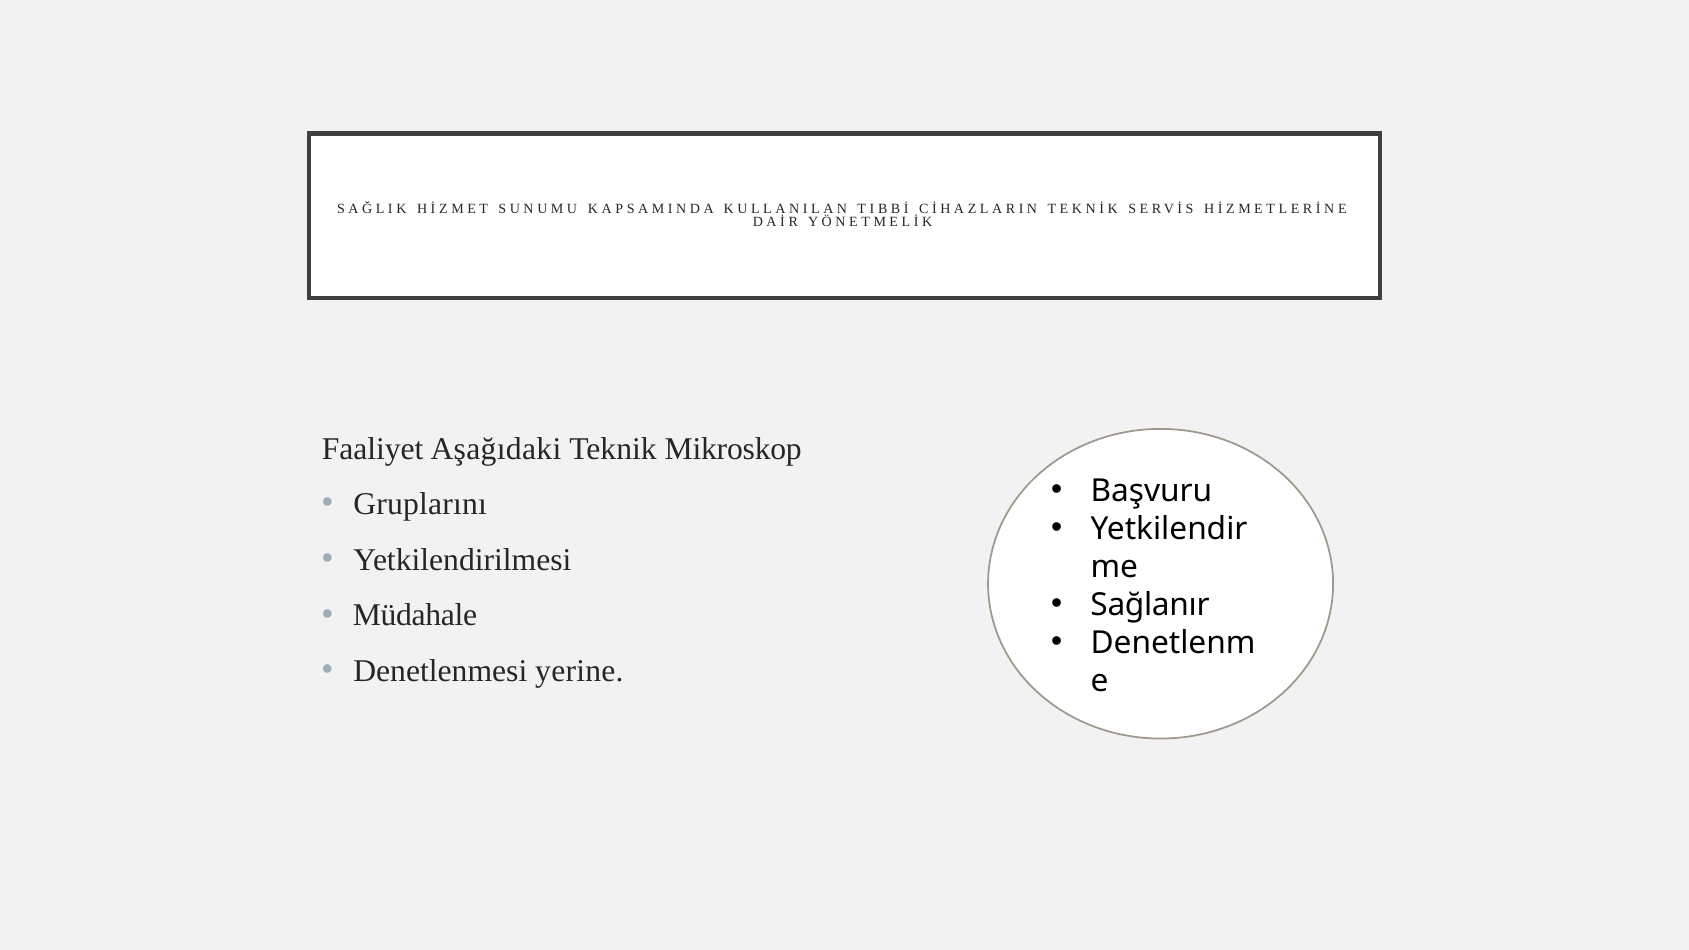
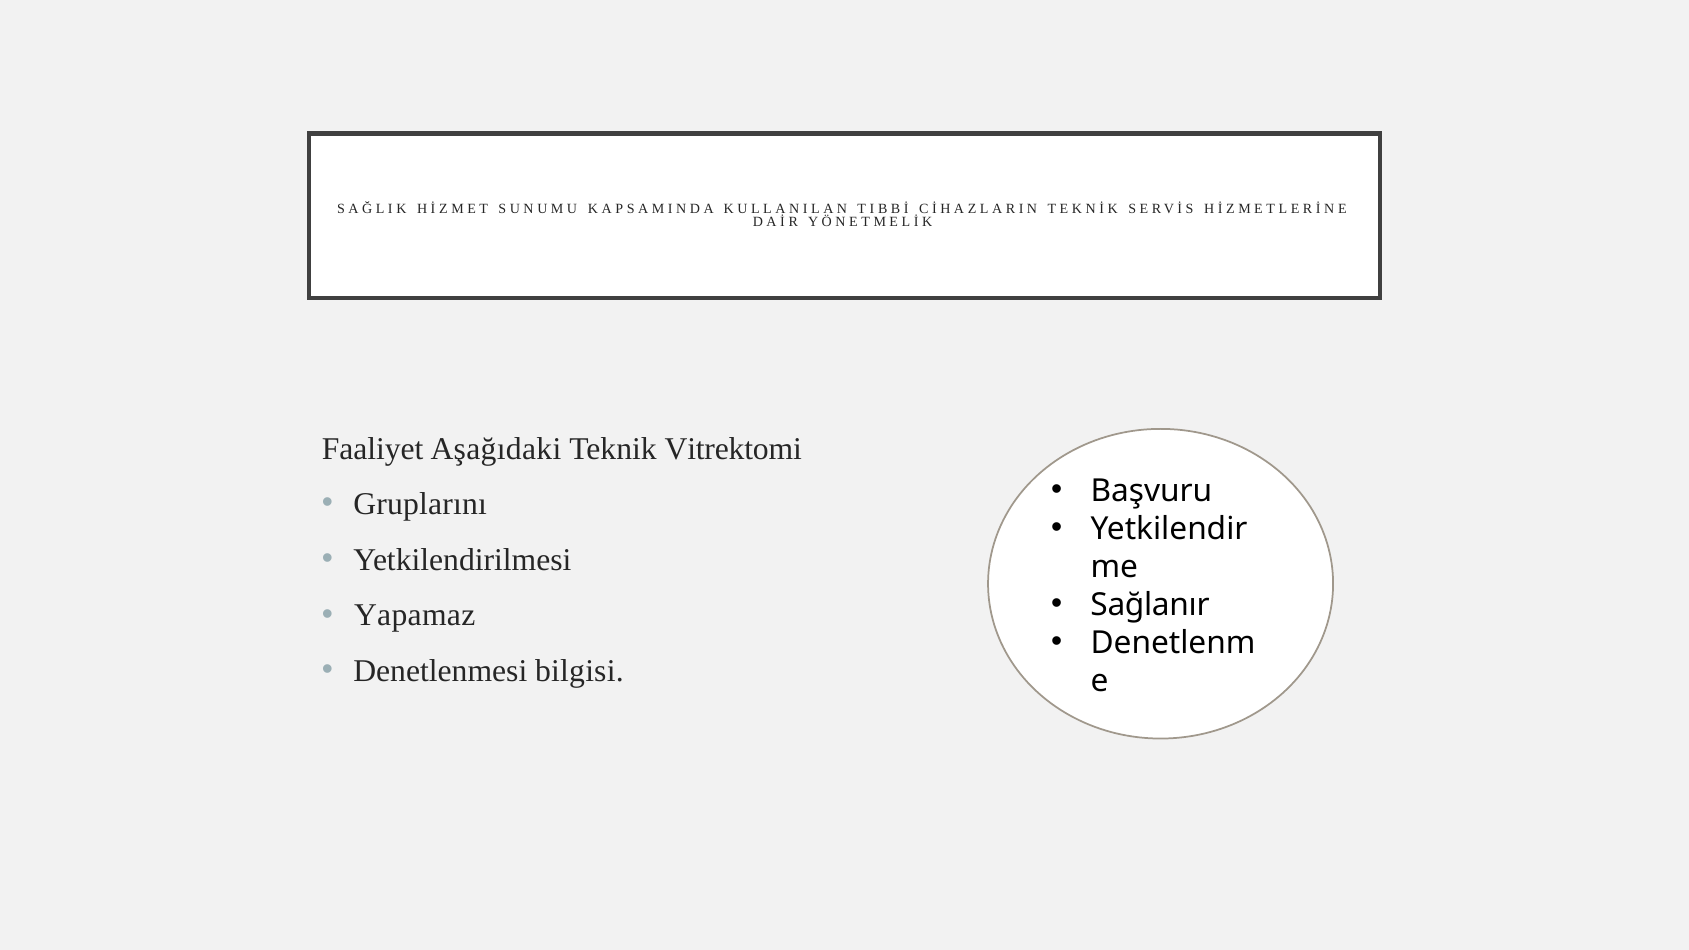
Mikroskop: Mikroskop -> Vitrektomi (733, 449)
Müdahale: Müdahale -> Yapamaz (415, 615)
yerine: yerine -> bilgisi (579, 671)
